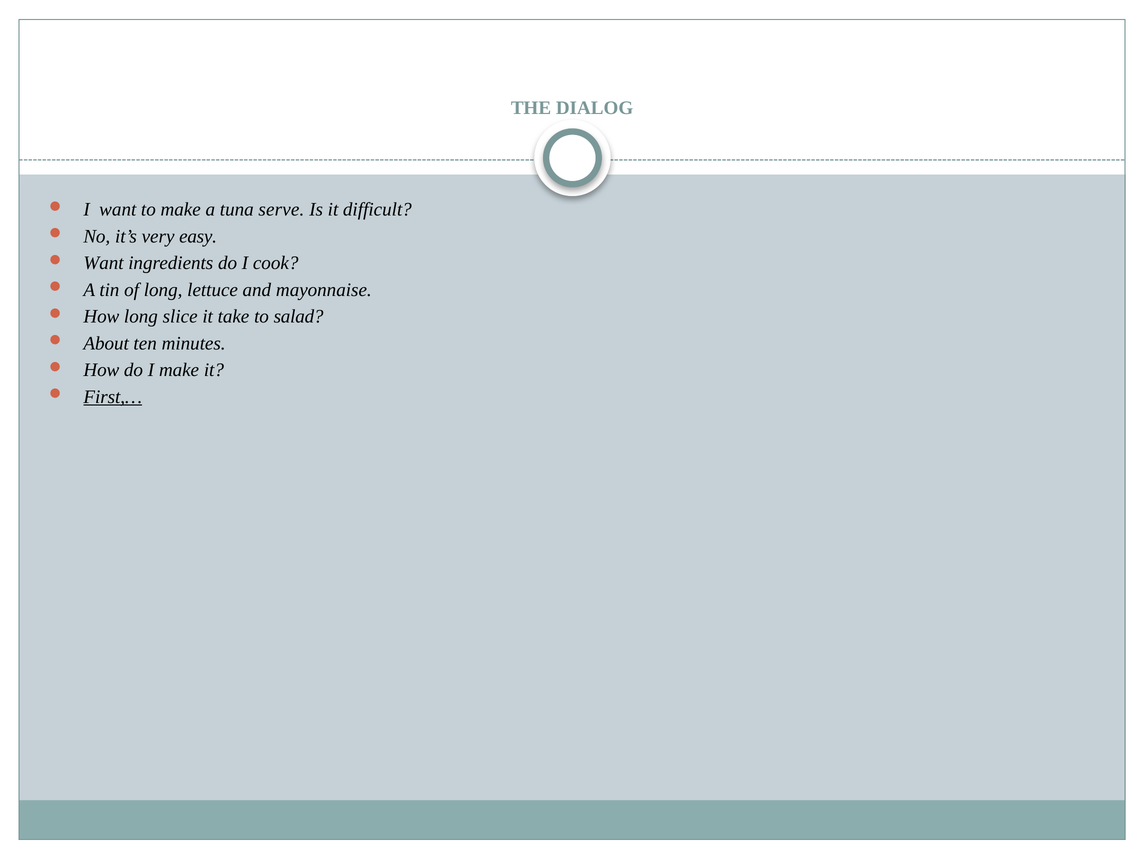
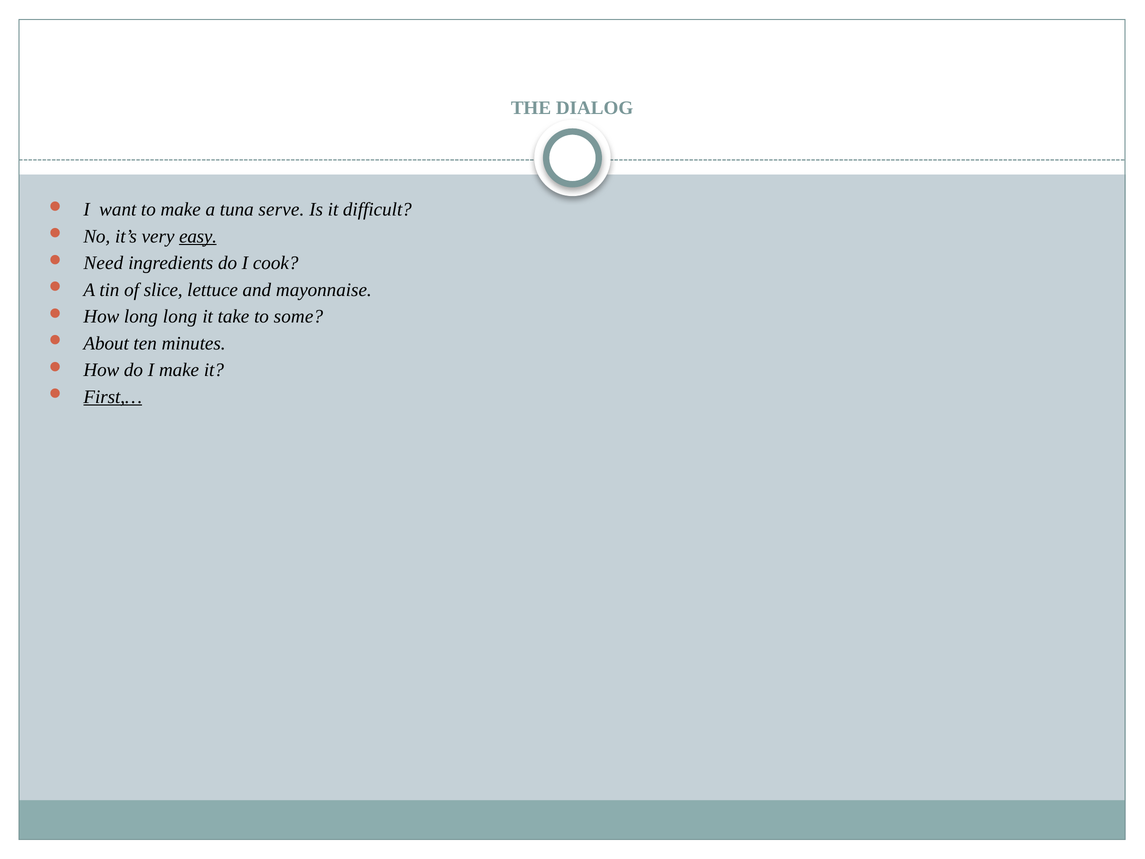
easy underline: none -> present (198, 236)
Want: Want -> Need (103, 263)
of long: long -> slice (163, 290)
long slice: slice -> long (180, 317)
salad: salad -> some (298, 317)
